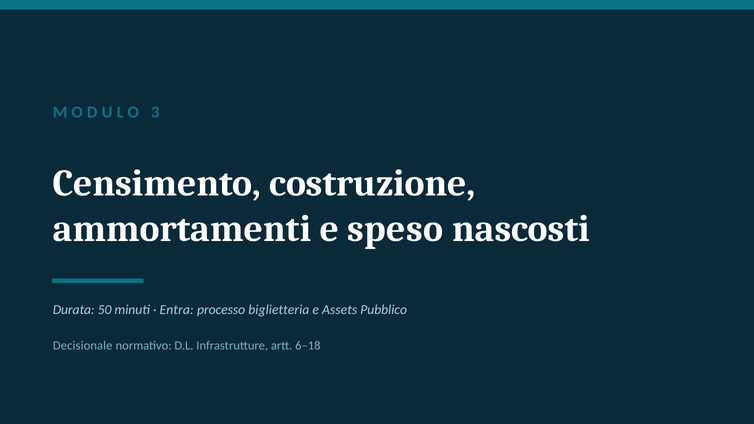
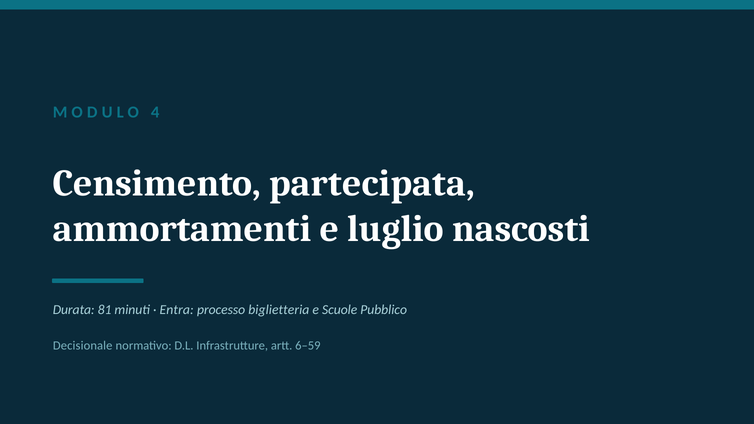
3: 3 -> 4 (155, 112)
costruzione: costruzione -> partecipata (372, 184)
speso: speso -> luglio (396, 229)
50: 50 -> 81 (105, 310)
Assets: Assets -> Scuole (340, 310)
6–18: 6–18 -> 6–59 (308, 346)
